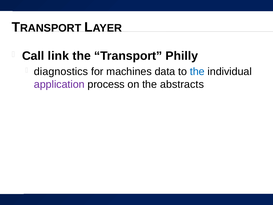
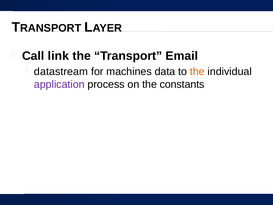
Philly: Philly -> Email (182, 56)
diagnostics: diagnostics -> datastream (61, 72)
the colour: blue -> orange (197, 72)
abstracts: abstracts -> constants (182, 84)
